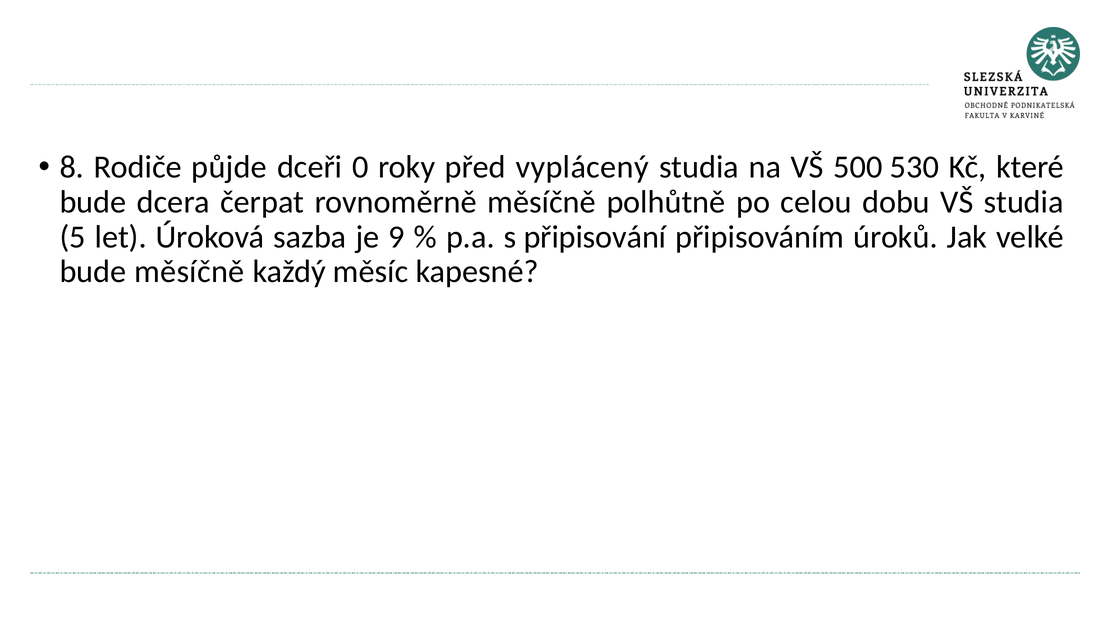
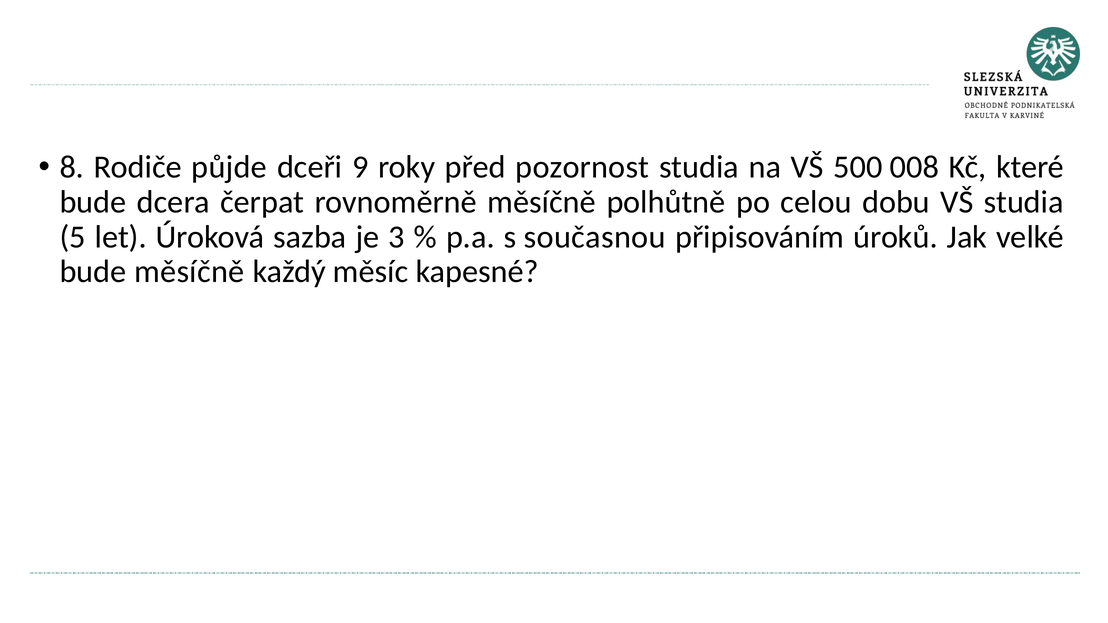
0: 0 -> 9 (360, 167)
vyplácený: vyplácený -> pozornost (582, 167)
530: 530 -> 008 (914, 167)
9: 9 -> 3 (397, 237)
připisování: připisování -> současnou (595, 237)
